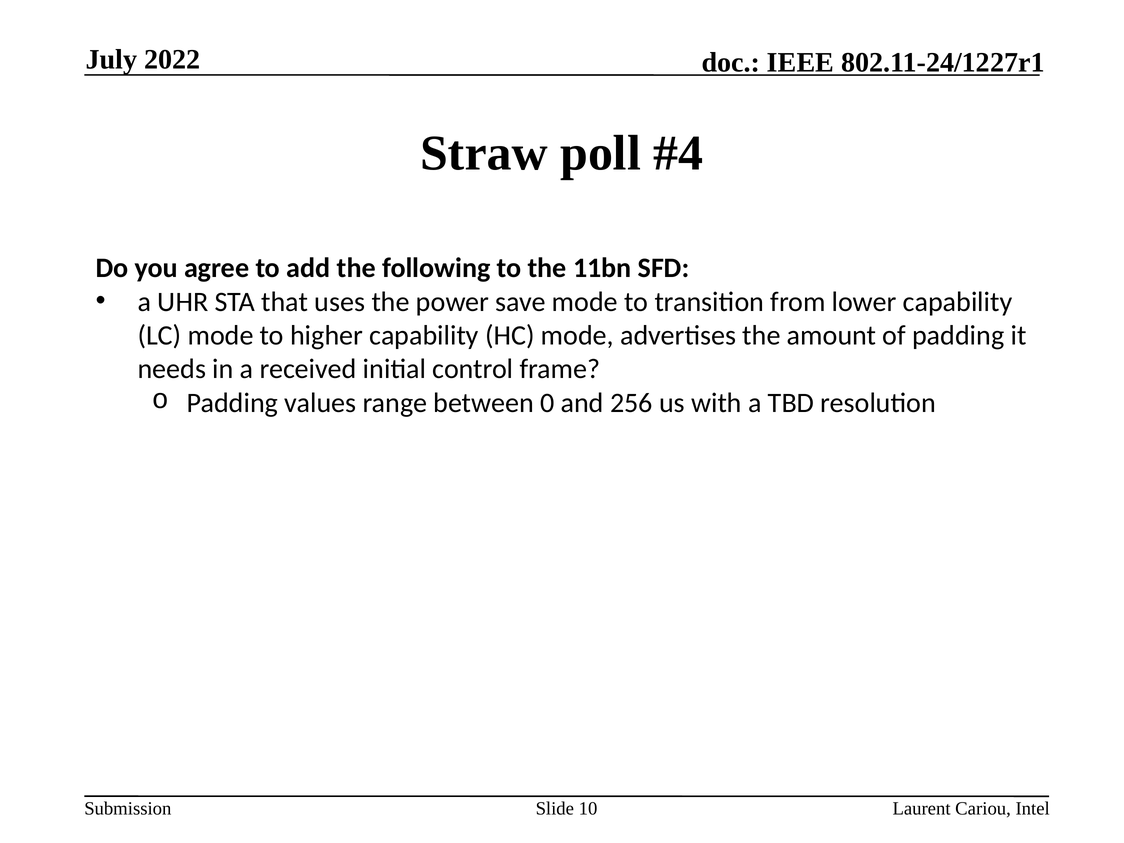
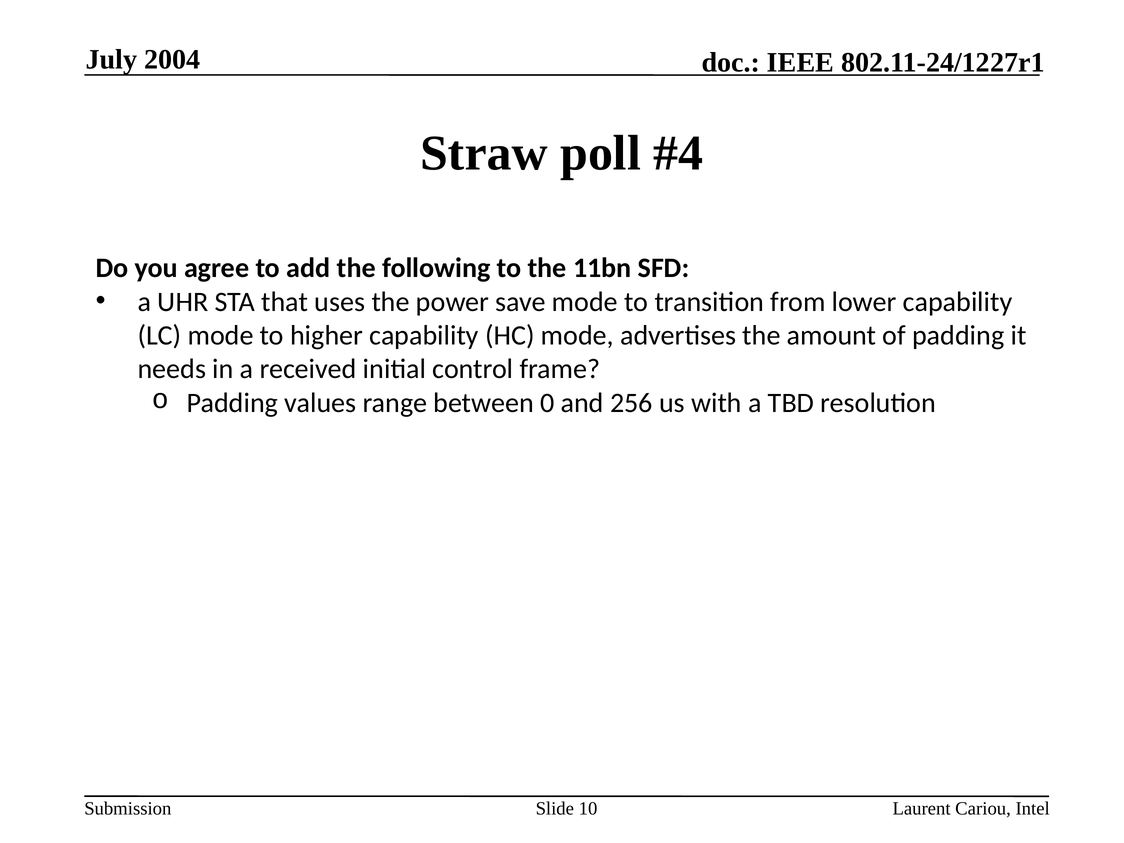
2022: 2022 -> 2004 (172, 60)
